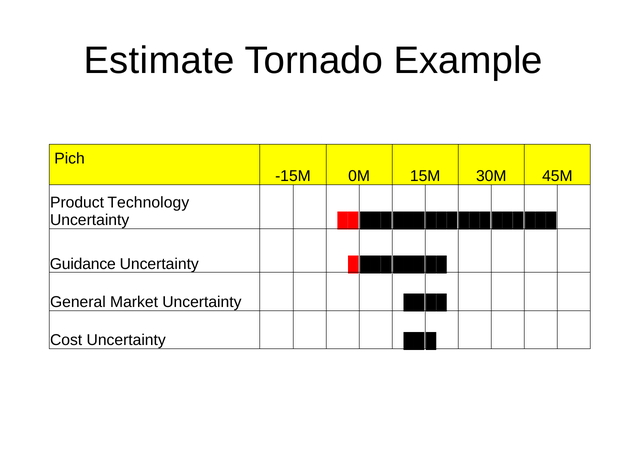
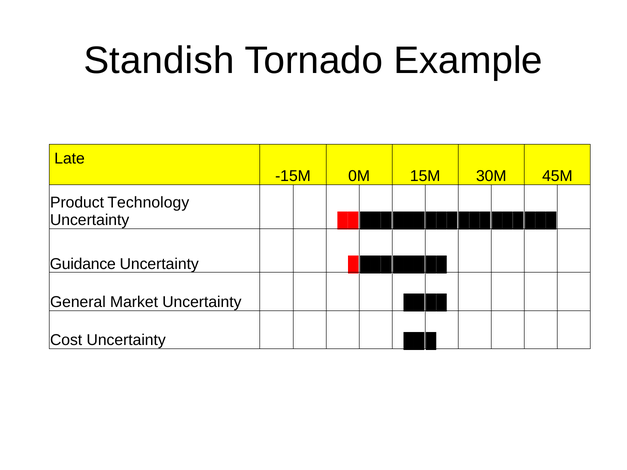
Estimate: Estimate -> Standish (159, 61)
Pich: Pich -> Late (70, 159)
